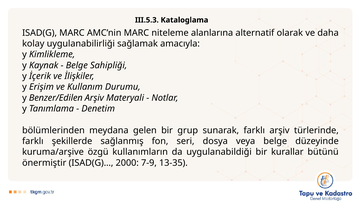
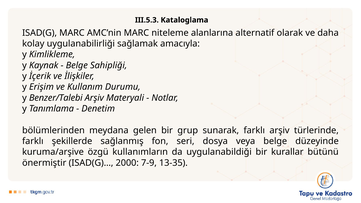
Benzer/Edilen: Benzer/Edilen -> Benzer/Talebi (56, 98)
